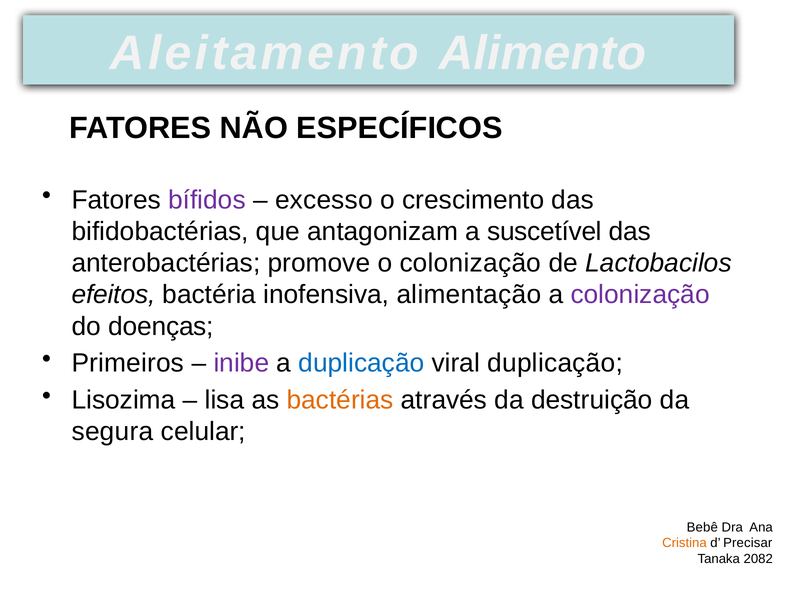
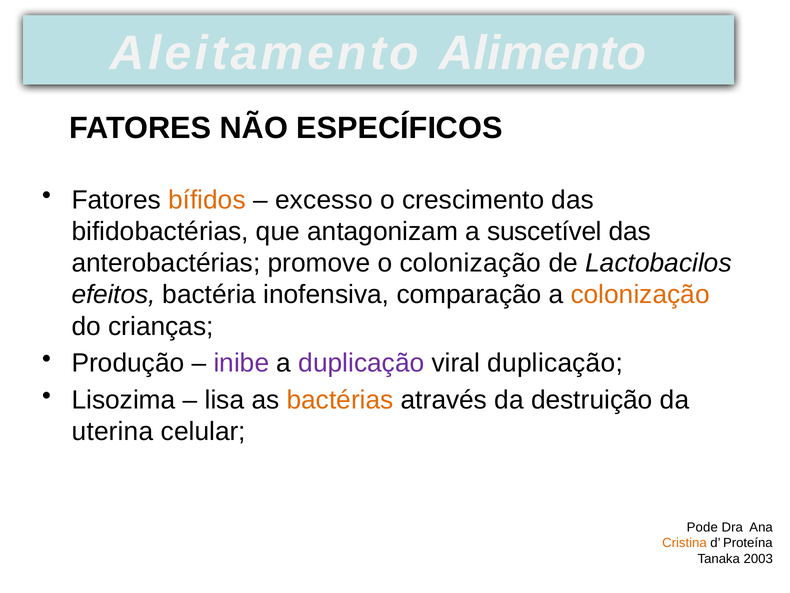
bífidos colour: purple -> orange (207, 200)
alimentação: alimentação -> comparação (469, 294)
colonização colour: purple -> orange (640, 294)
doenças: doenças -> crianças (161, 326)
Primeiros: Primeiros -> Produção (128, 363)
duplicação colour: blue -> purple (361, 363)
segura: segura -> uterina (113, 431)
Bebê: Bebê -> Pode (702, 527)
Precisar: Precisar -> Proteína (748, 543)
2082: 2082 -> 2003 (758, 558)
